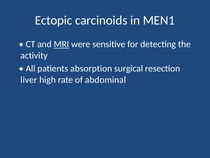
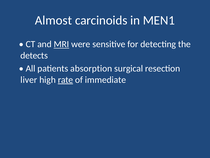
Ectopic: Ectopic -> Almost (54, 20)
activity: activity -> detects (34, 55)
rate underline: none -> present (65, 80)
abdominal: abdominal -> immediate (106, 80)
